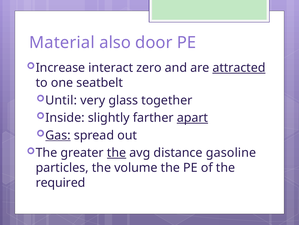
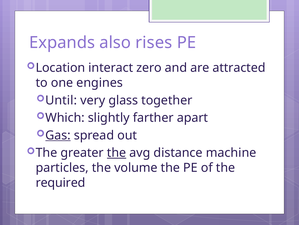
Material: Material -> Expands (62, 42)
door: door -> rises (154, 42)
Increase: Increase -> Location (60, 68)
attracted underline: present -> none (239, 68)
seatbelt: seatbelt -> engines (100, 83)
Inside: Inside -> Which (65, 117)
apart underline: present -> none (192, 117)
gasoline: gasoline -> machine (231, 152)
